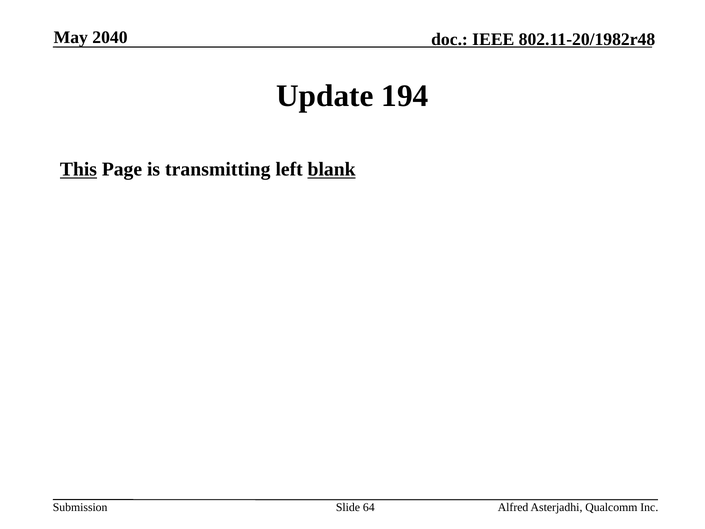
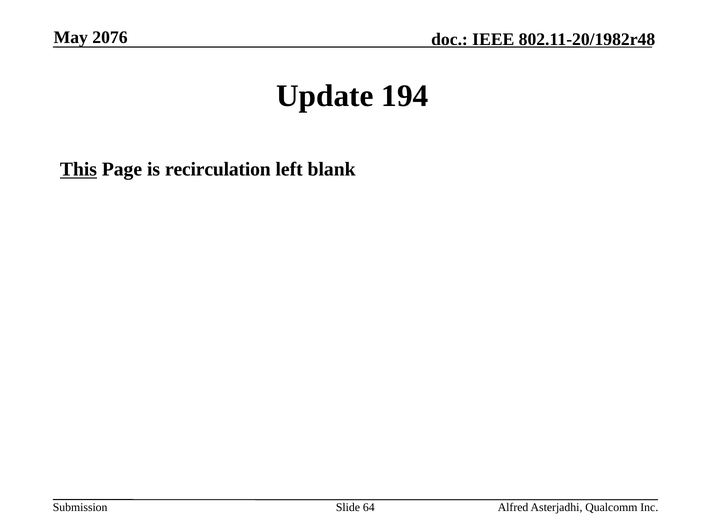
2040: 2040 -> 2076 (110, 37)
transmitting: transmitting -> recirculation (218, 169)
blank underline: present -> none (332, 169)
